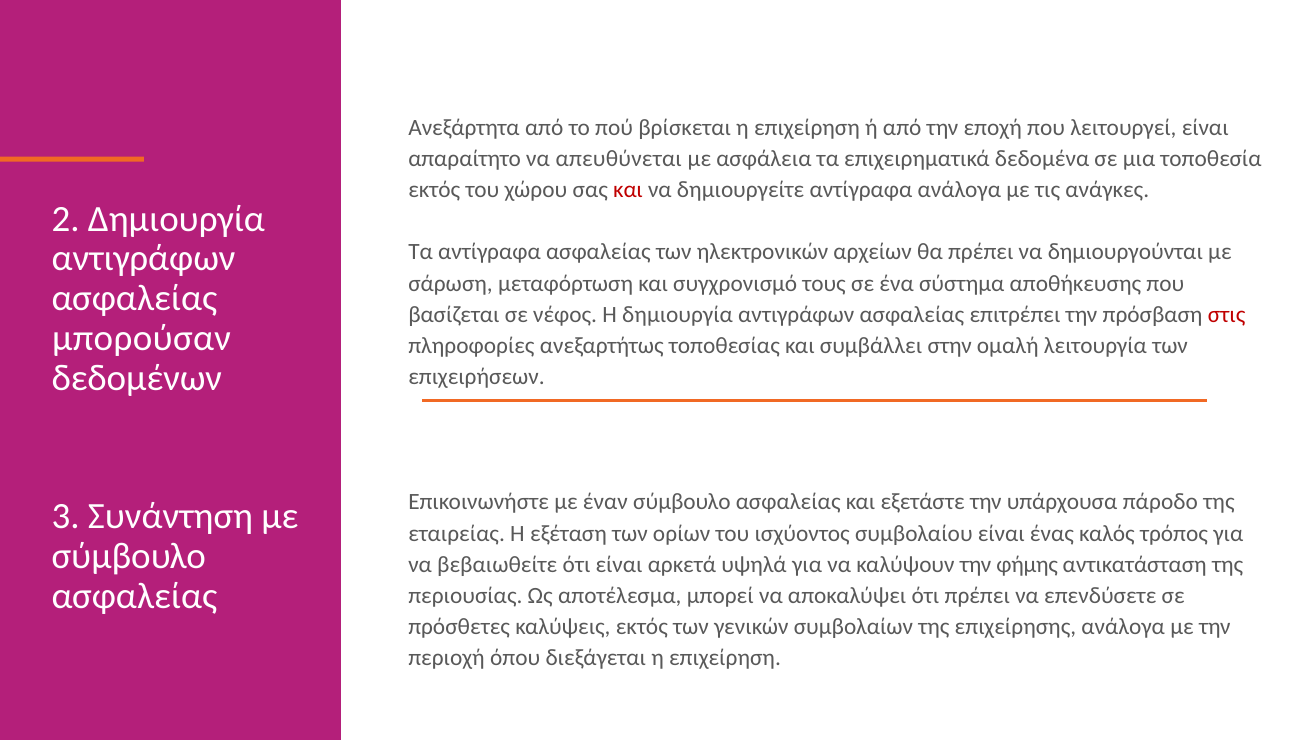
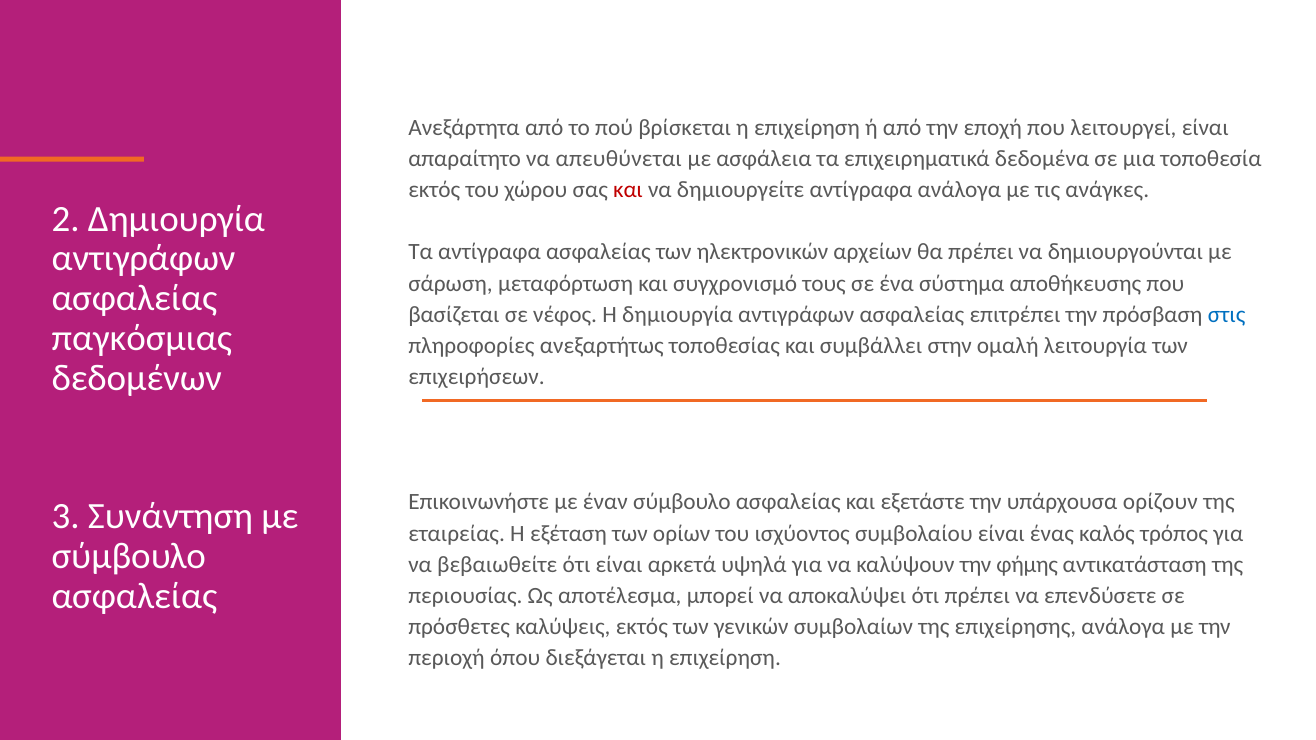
στις colour: red -> blue (1227, 315)
μπορούσαν: μπορούσαν -> παγκόσμιας (142, 338)
πάροδο: πάροδο -> ορίζουν (1160, 502)
